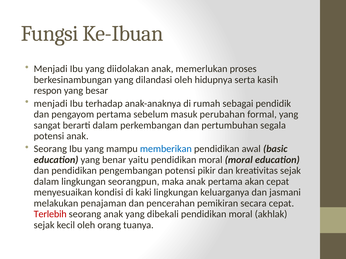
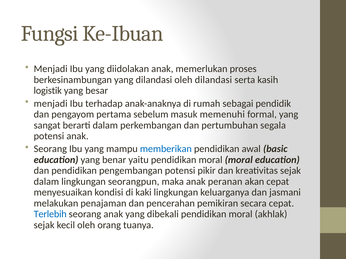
oleh hidupnya: hidupnya -> dilandasi (213, 80)
respon: respon -> logistik (48, 91)
perubahan: perubahan -> memenuhi (222, 115)
anak pertama: pertama -> peranan (225, 182)
Terlebih colour: red -> blue (50, 214)
